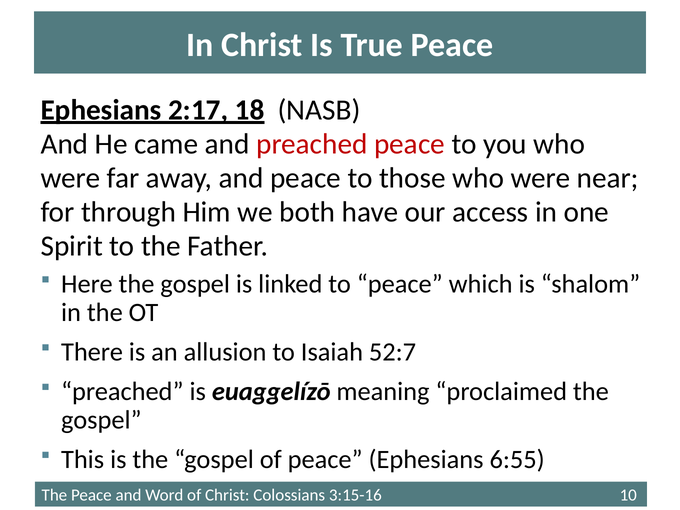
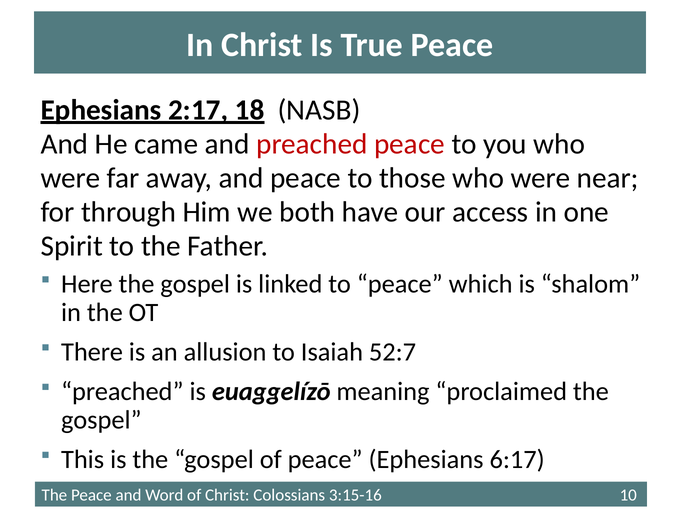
6:55: 6:55 -> 6:17 (517, 460)
